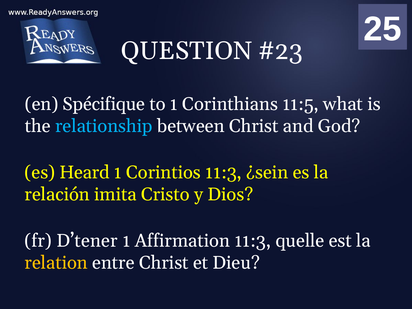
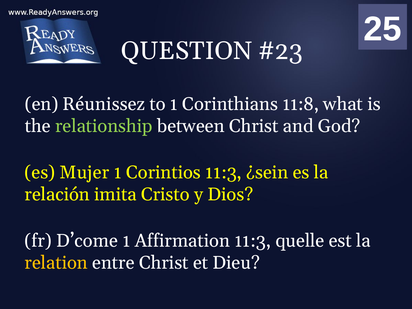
Spécifique: Spécifique -> Réunissez (104, 104)
11:5: 11:5 -> 11:8 (301, 104)
relationship colour: light blue -> light green (104, 126)
Heard: Heard -> Mujer (84, 173)
D’tener: D’tener -> D’come (87, 241)
